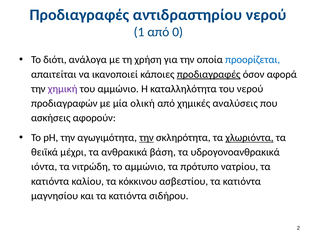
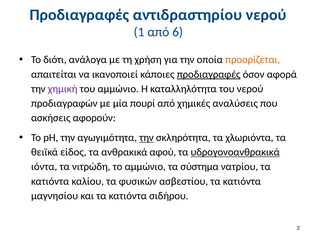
0: 0 -> 6 (178, 32)
προορίζεται colour: blue -> orange (253, 60)
ολική: ολική -> πουρί (143, 103)
χλωριόντα underline: present -> none (249, 138)
μέχρι: μέχρι -> είδος (73, 152)
βάση: βάση -> αφού (163, 152)
υδρογονοανθρακικά underline: none -> present (235, 152)
πρότυπο: πρότυπο -> σύστημα (200, 167)
κόκκινου: κόκκινου -> φυσικών (138, 181)
